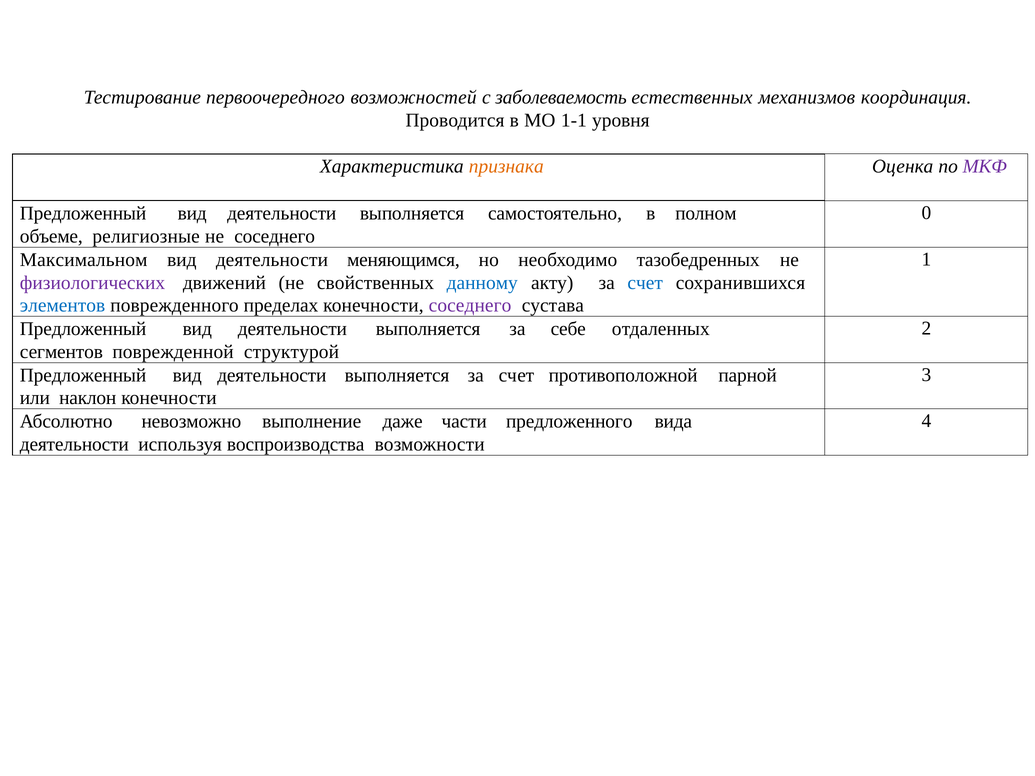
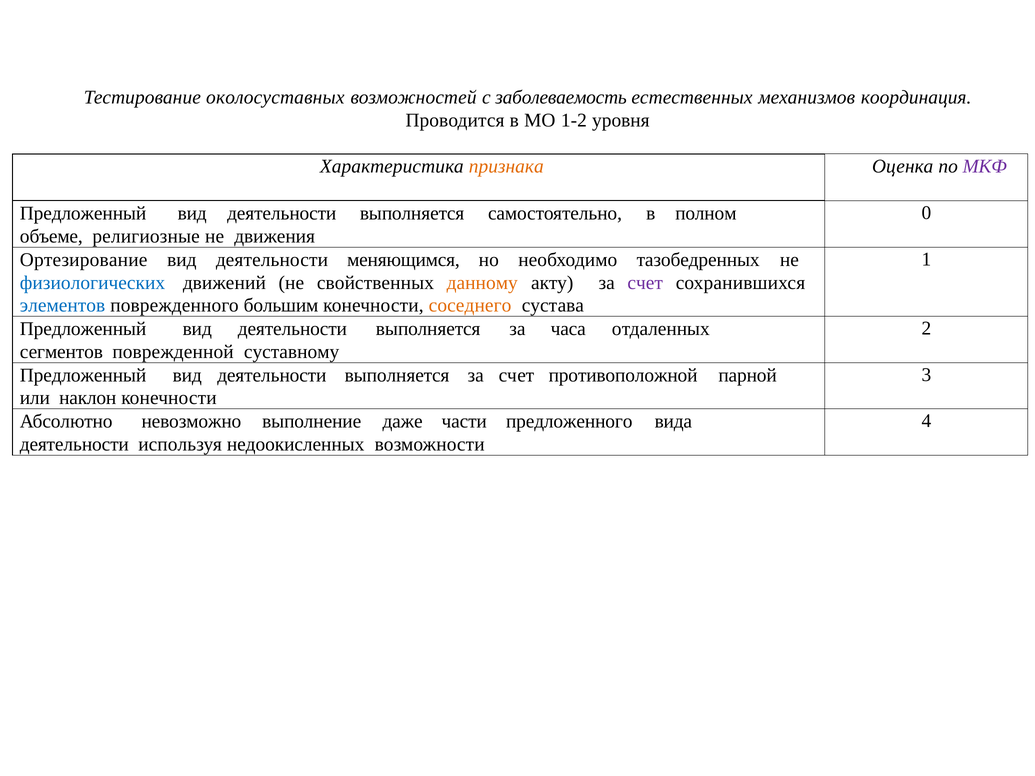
первоочередного: первоочередного -> околосуставных (275, 97)
1-1: 1-1 -> 1-2 (574, 120)
не соседнего: соседнего -> движения (275, 236)
Максимальном: Максимальном -> Ортезирование (84, 260)
физиологических colour: purple -> blue (92, 283)
данному colour: blue -> orange (482, 283)
счет colour: blue -> purple (645, 283)
пределах: пределах -> большим (281, 305)
соседнего colour: purple -> orange (470, 305)
себе: себе -> часа (568, 329)
структурой: структурой -> суставному (292, 352)
воспроизводства: воспроизводства -> недоокисленных (296, 445)
